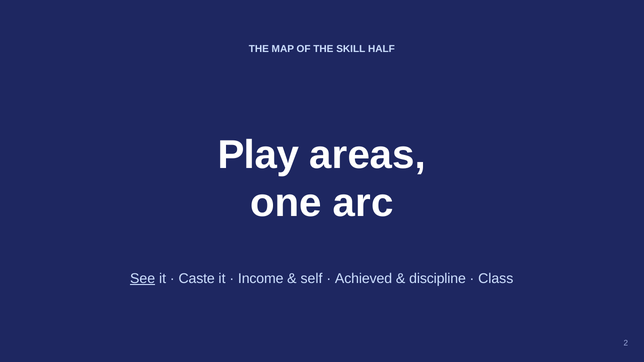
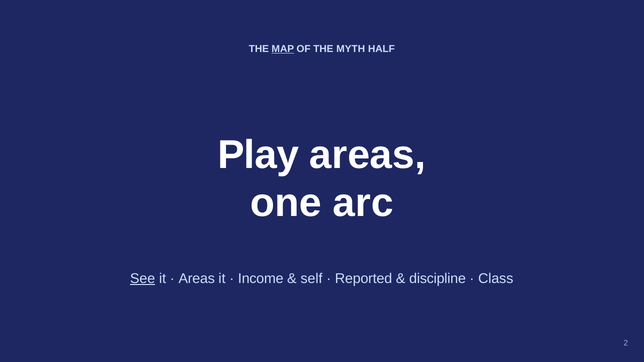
MAP underline: none -> present (283, 49)
SKILL: SKILL -> MYTH (351, 49)
Caste: Caste -> Areas (197, 279)
Achieved: Achieved -> Reported (364, 279)
